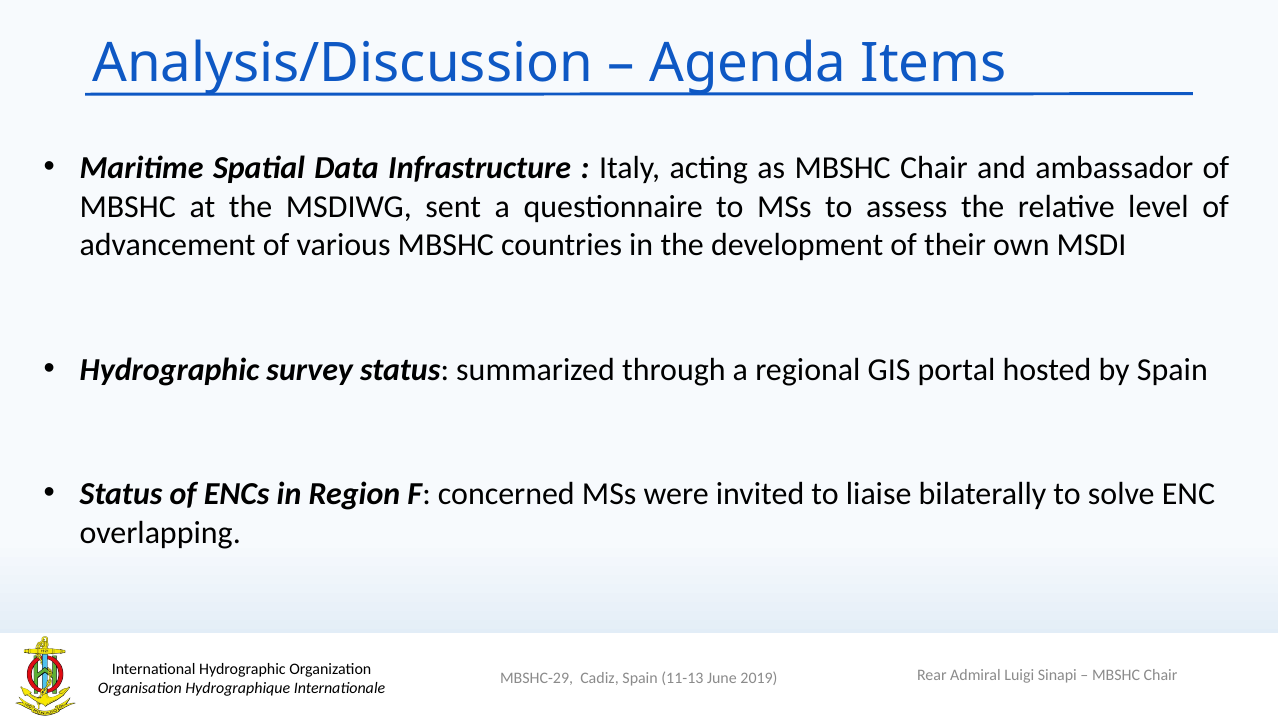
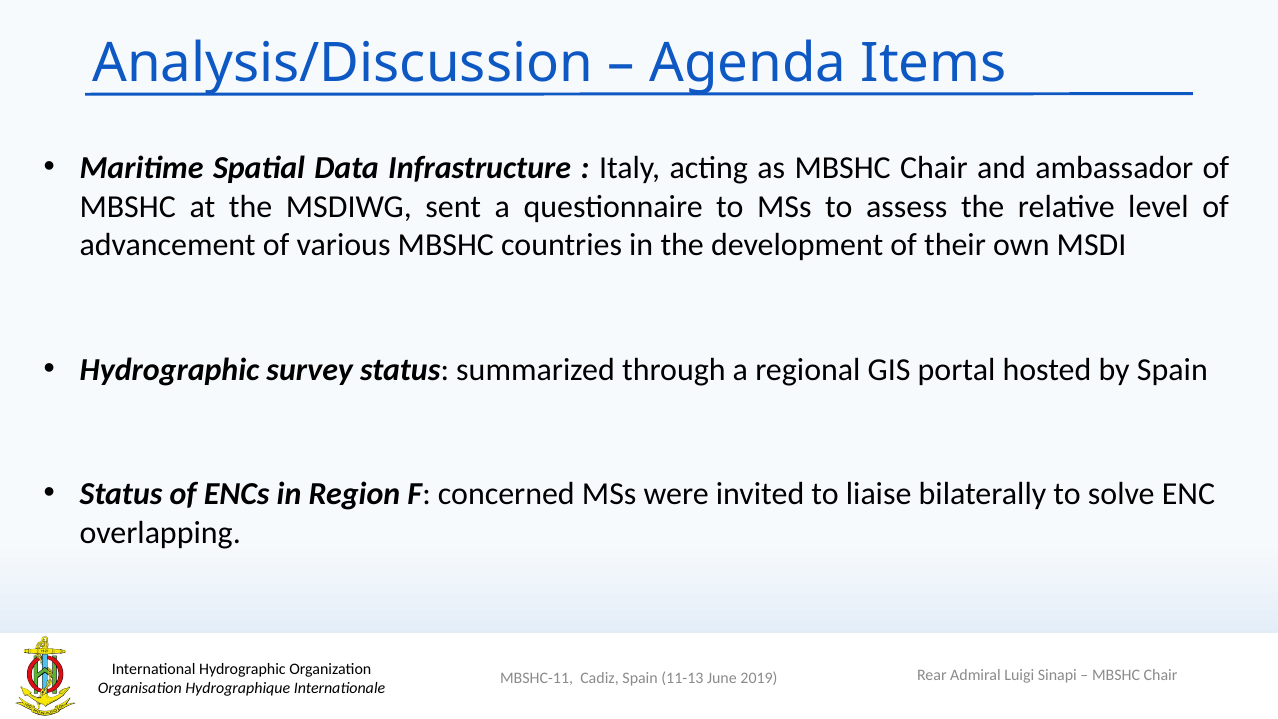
MBSHC-29: MBSHC-29 -> MBSHC-11 (537, 678)
